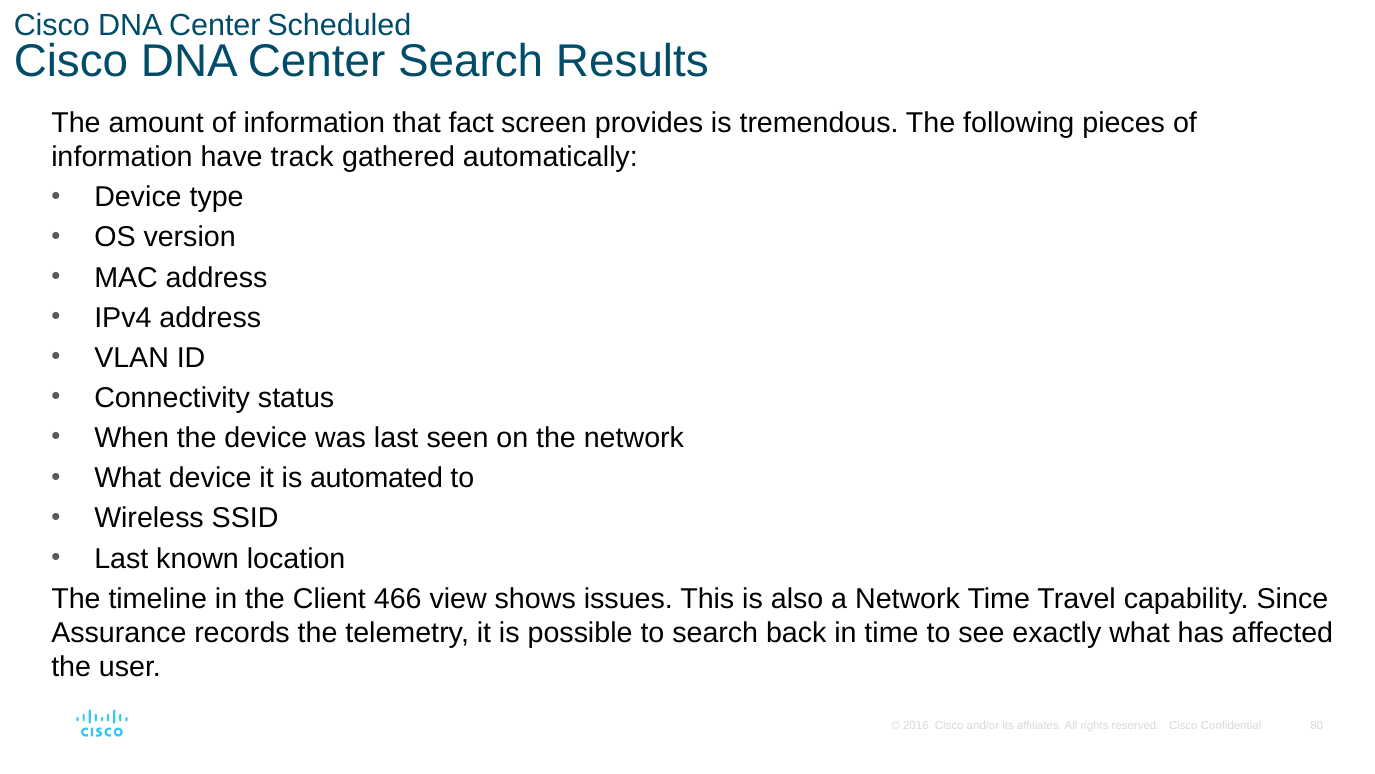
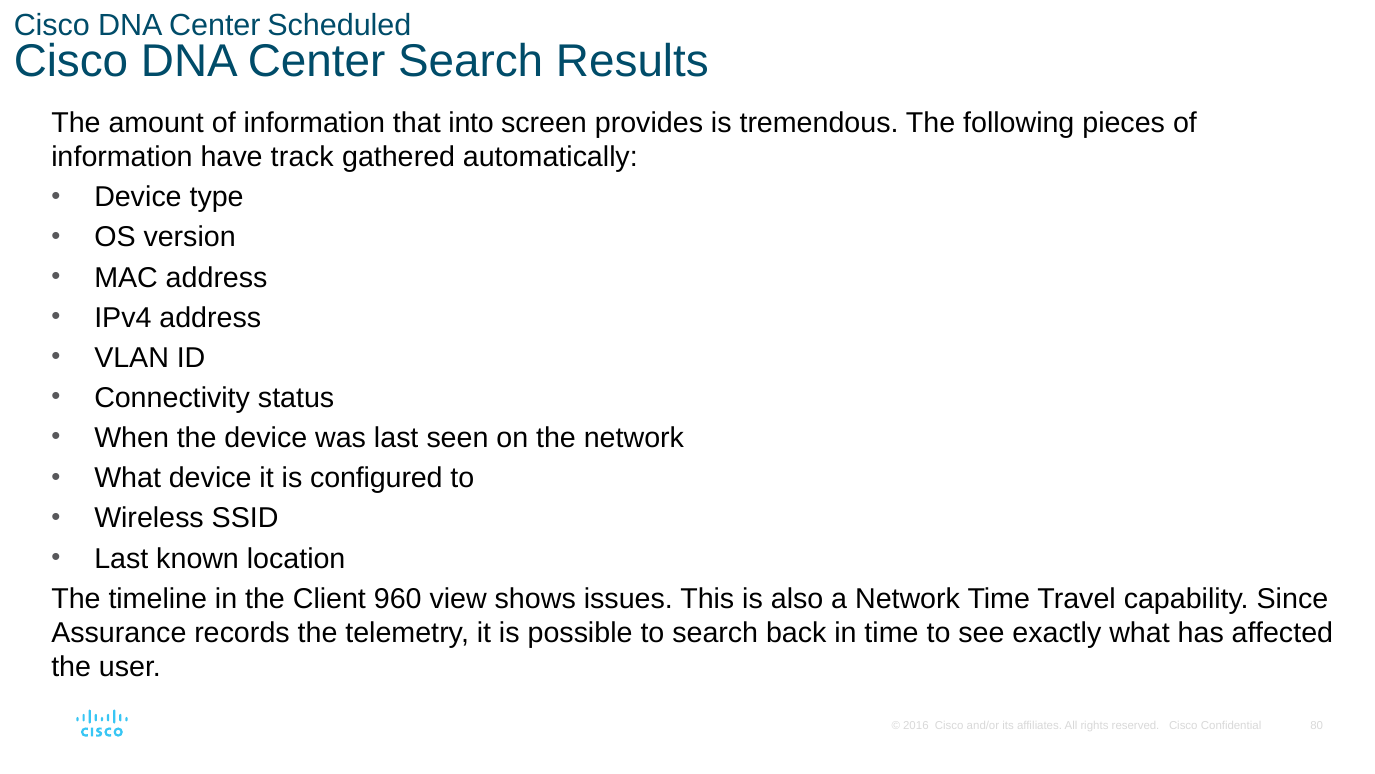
fact: fact -> into (471, 123)
automated: automated -> configured (376, 478)
466: 466 -> 960 (398, 598)
